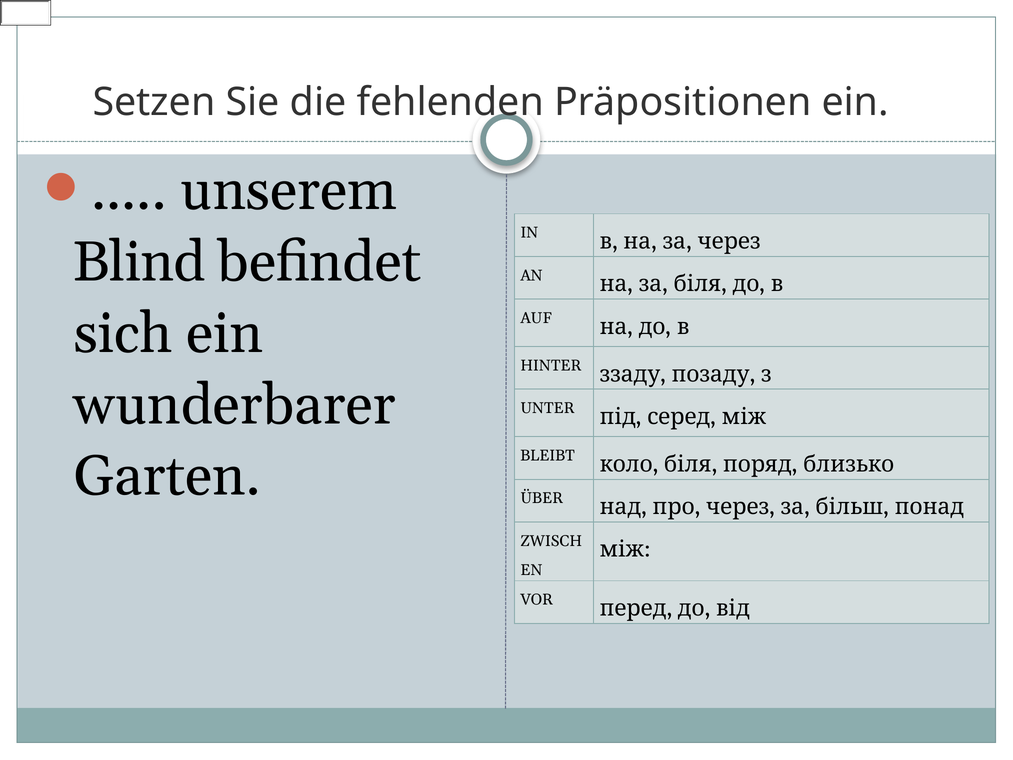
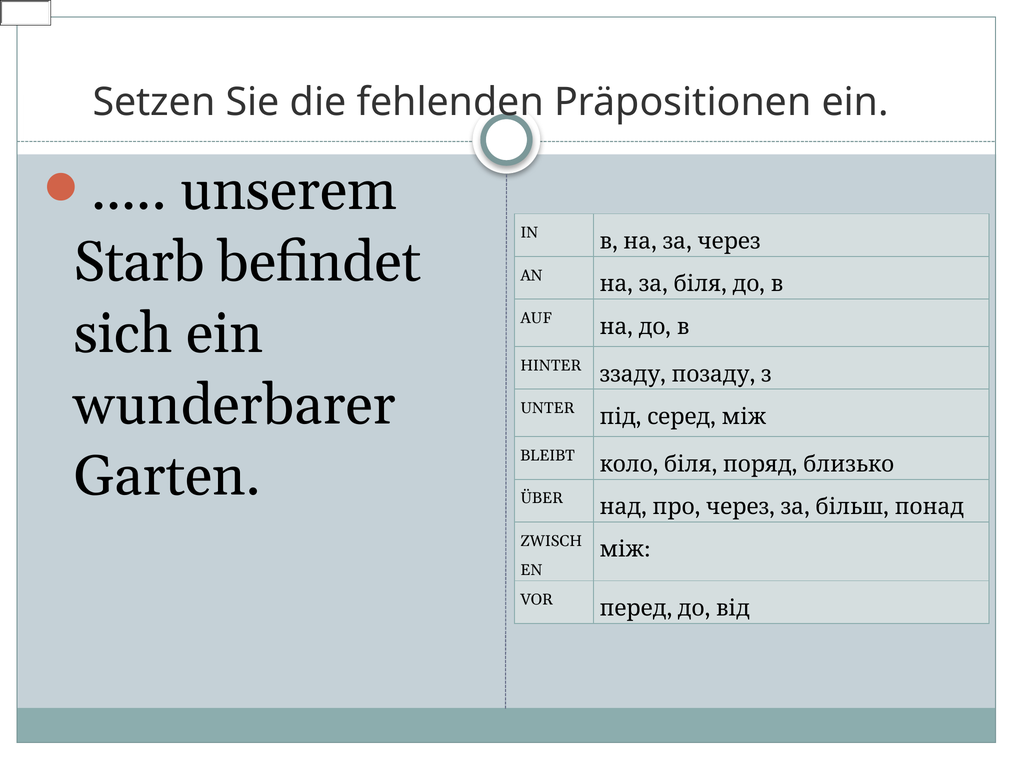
Blind: Blind -> Starb (139, 262)
